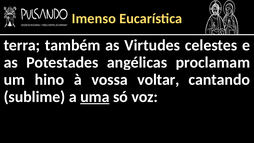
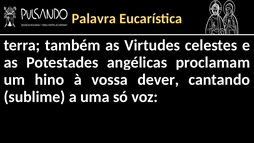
Imenso: Imenso -> Palavra (94, 19)
voltar: voltar -> dever (158, 80)
uma underline: present -> none (95, 97)
